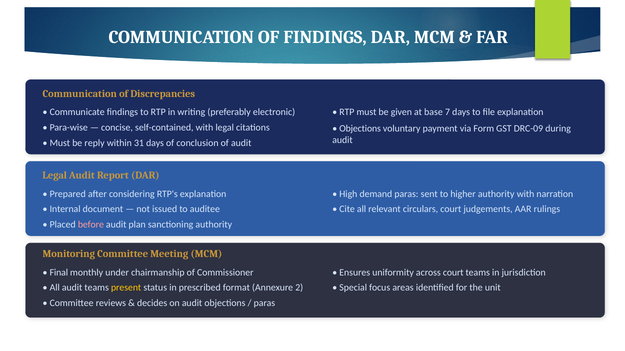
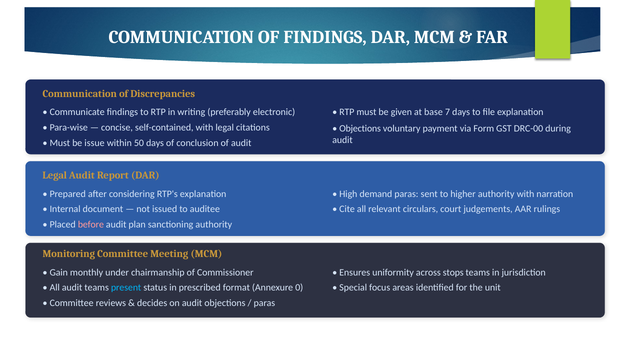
DRC-09: DRC-09 -> DRC-00 (528, 129)
reply: reply -> issue (95, 143)
31: 31 -> 50 (139, 143)
Final: Final -> Gain (59, 273)
across court: court -> stops (453, 273)
present colour: yellow -> light blue (126, 288)
2: 2 -> 0 (299, 288)
